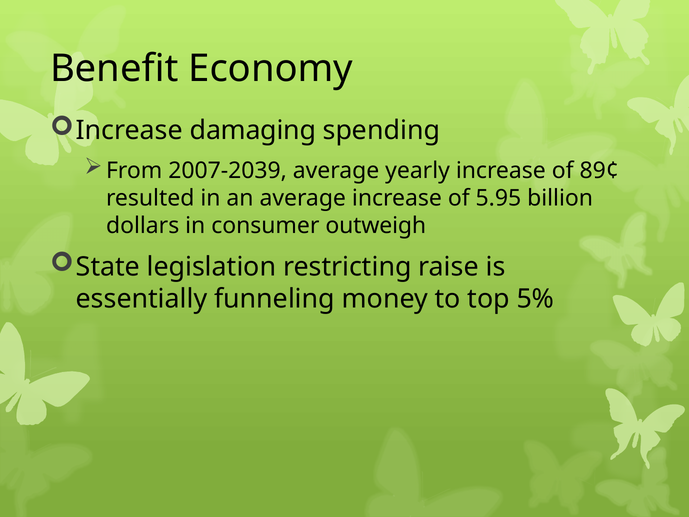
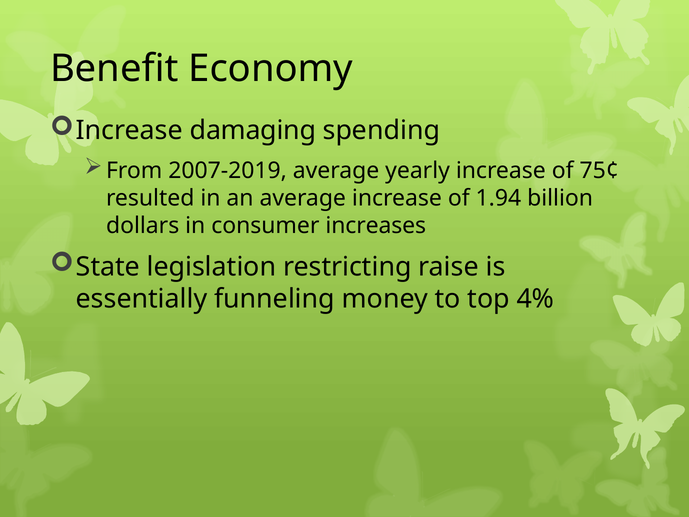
2007-2039: 2007-2039 -> 2007-2019 (228, 170)
89¢: 89¢ -> 75¢ (599, 170)
5.95: 5.95 -> 1.94 (498, 198)
outweigh: outweigh -> increases (376, 226)
5%: 5% -> 4% (535, 299)
